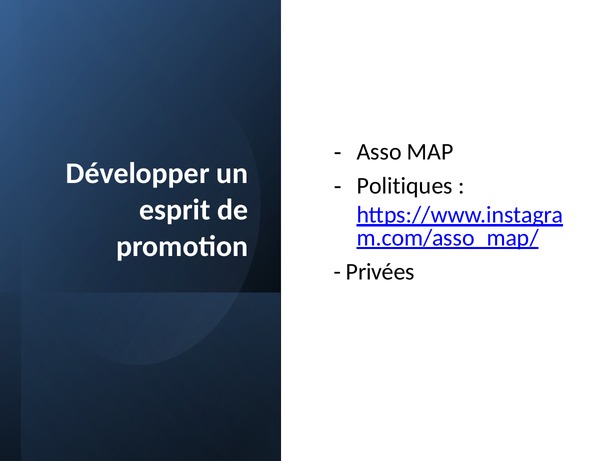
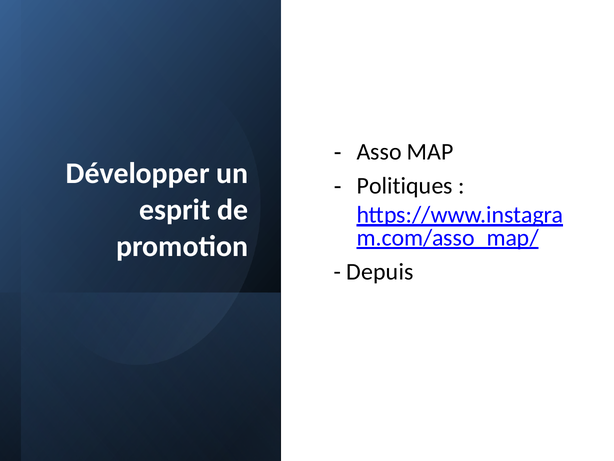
Privées: Privées -> Depuis (380, 271)
